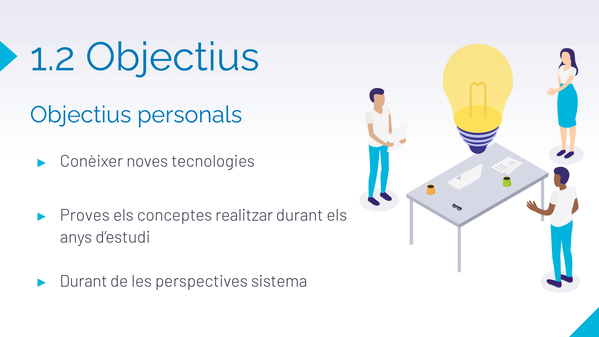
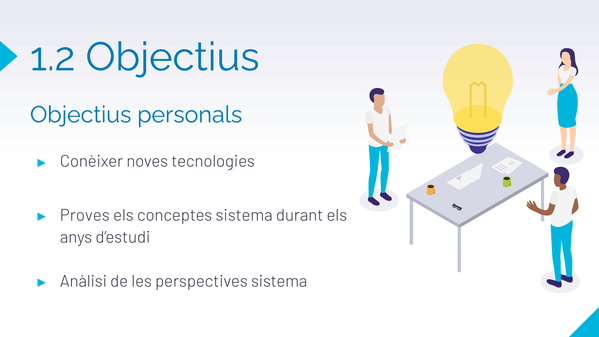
conceptes realitzar: realitzar -> sistema (244, 215)
Durant: Durant -> Anàlisi (83, 281)
